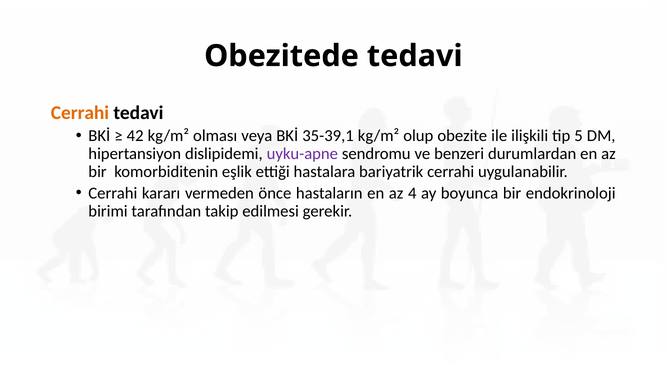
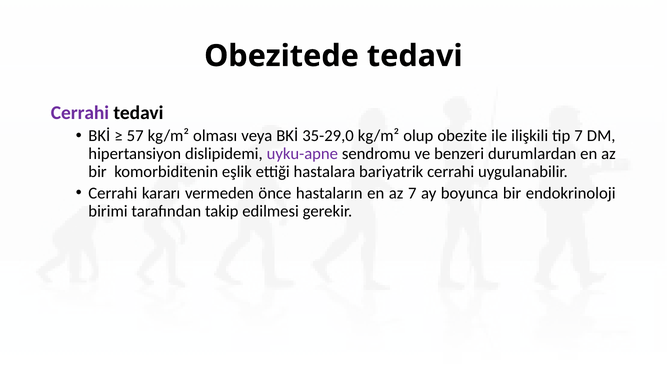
Cerrahi colour: orange -> purple (80, 113)
42: 42 -> 57 (135, 136)
35-39,1: 35-39,1 -> 35-29,0 (328, 136)
tip 5: 5 -> 7 (579, 136)
az 4: 4 -> 7 (412, 193)
